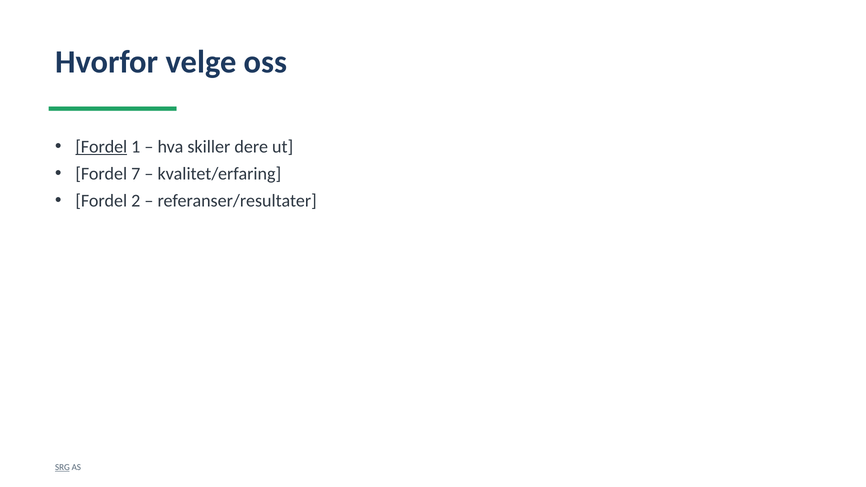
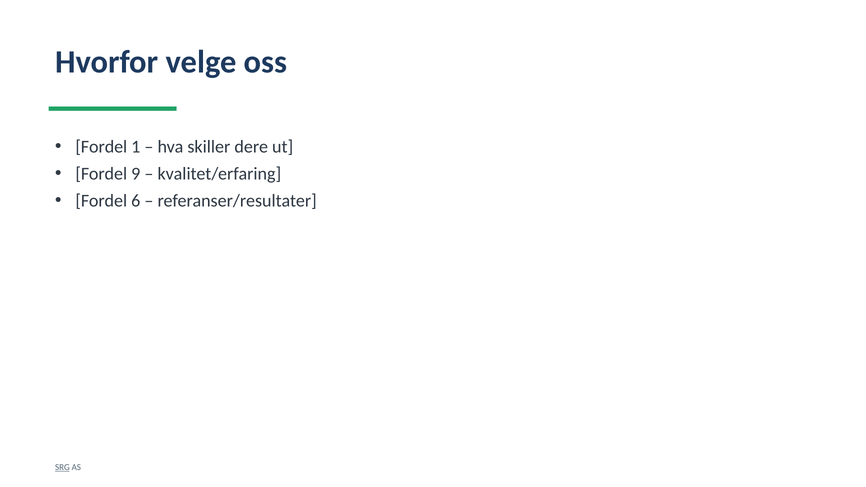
Fordel underline: present -> none (101, 147)
7: 7 -> 9 (136, 174)
2: 2 -> 6 (136, 201)
